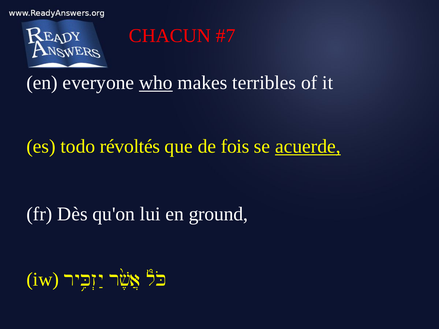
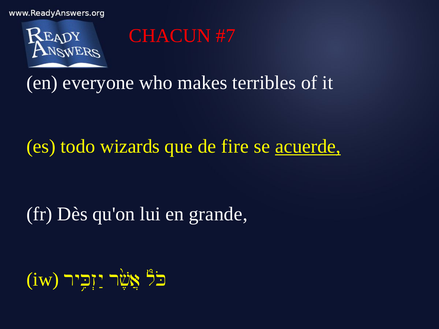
who underline: present -> none (156, 83)
révoltés: révoltés -> wizards (130, 147)
fois: fois -> fire (235, 147)
ground: ground -> grande (218, 214)
